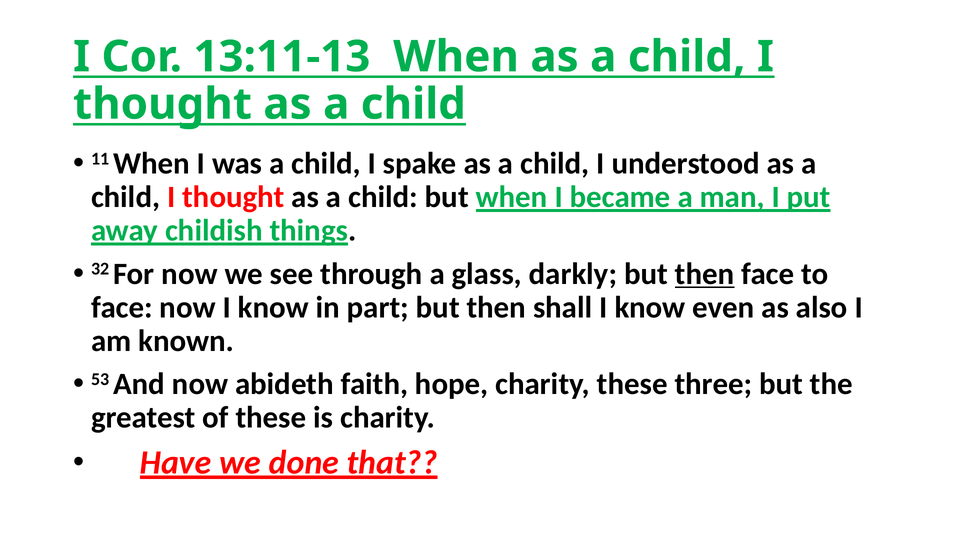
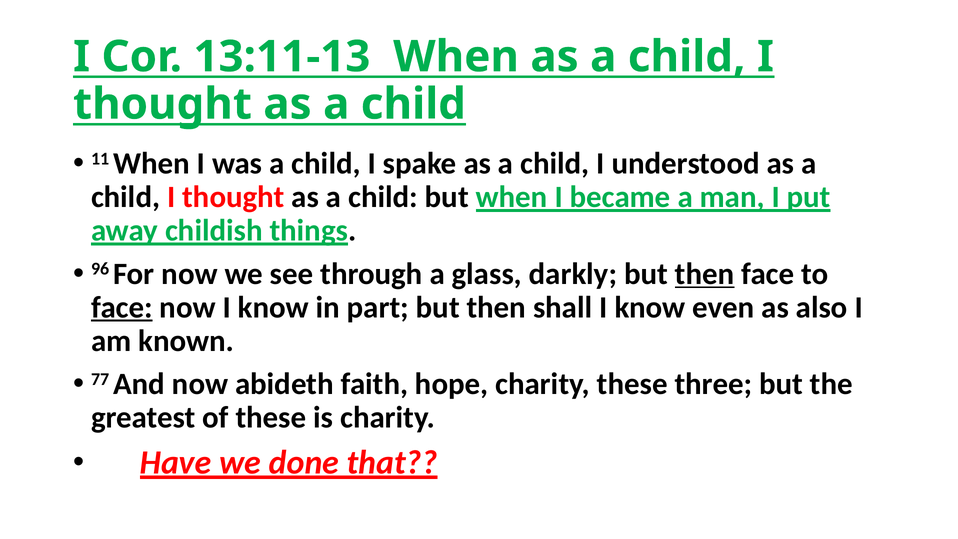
32: 32 -> 96 (100, 269)
face underline: none -> present (122, 307)
53: 53 -> 77 (100, 379)
